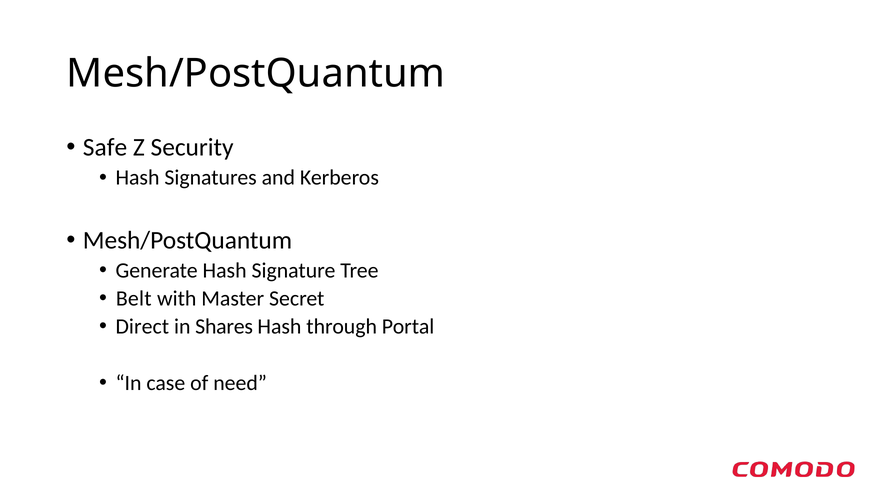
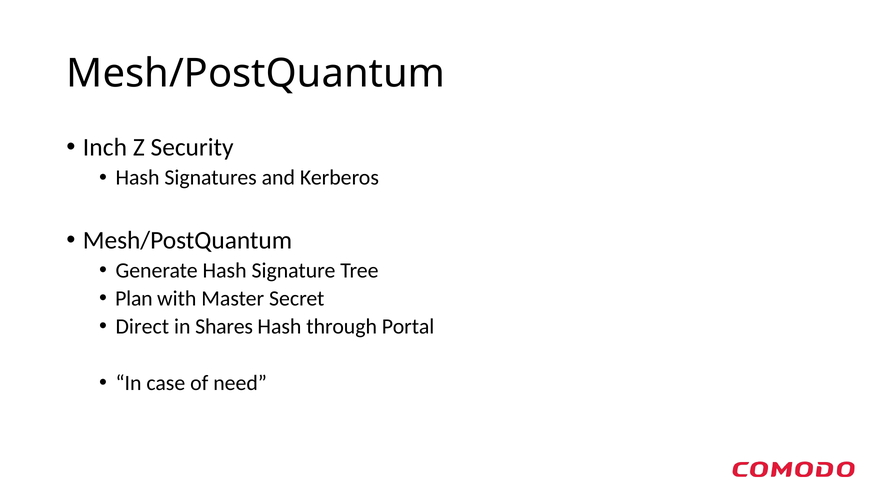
Safe: Safe -> Inch (105, 147)
Belt: Belt -> Plan (134, 298)
